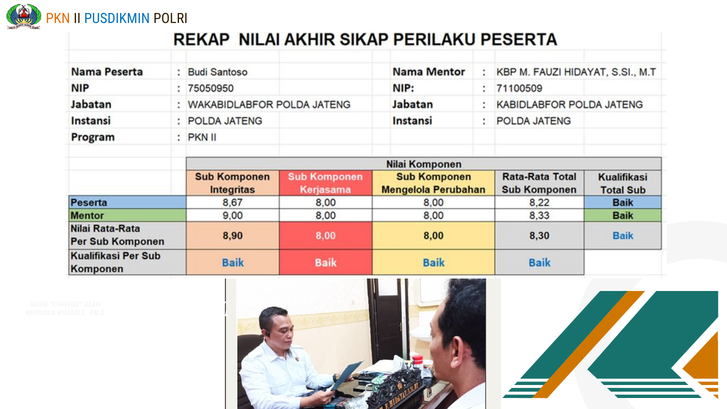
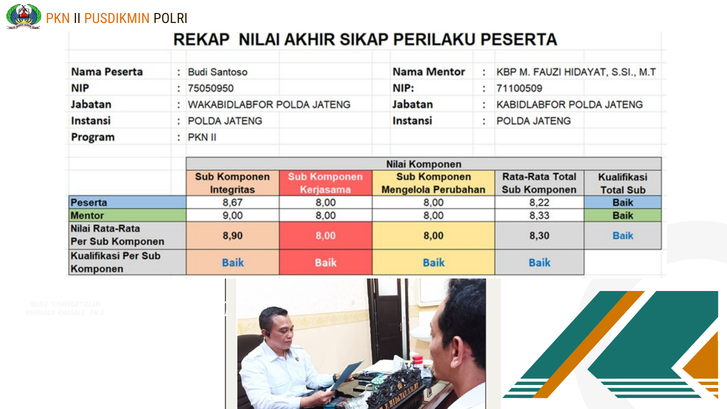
PUSDIKMIN colour: blue -> orange (117, 19)
